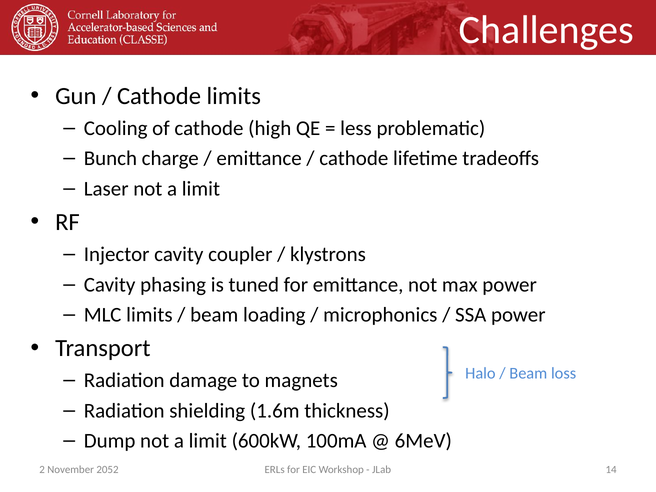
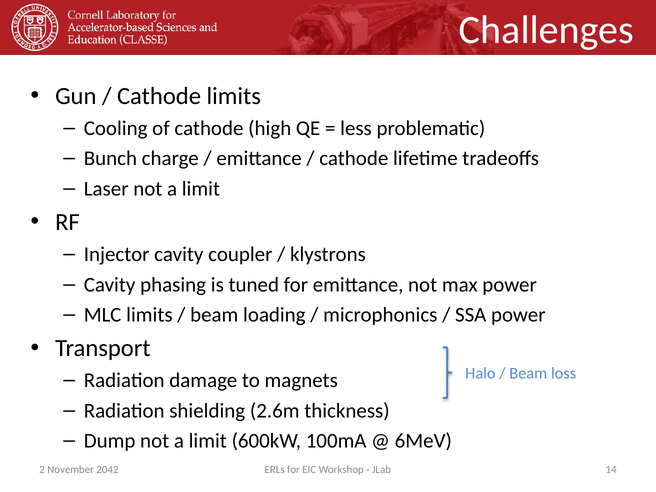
1.6m: 1.6m -> 2.6m (275, 411)
2052: 2052 -> 2042 (107, 470)
